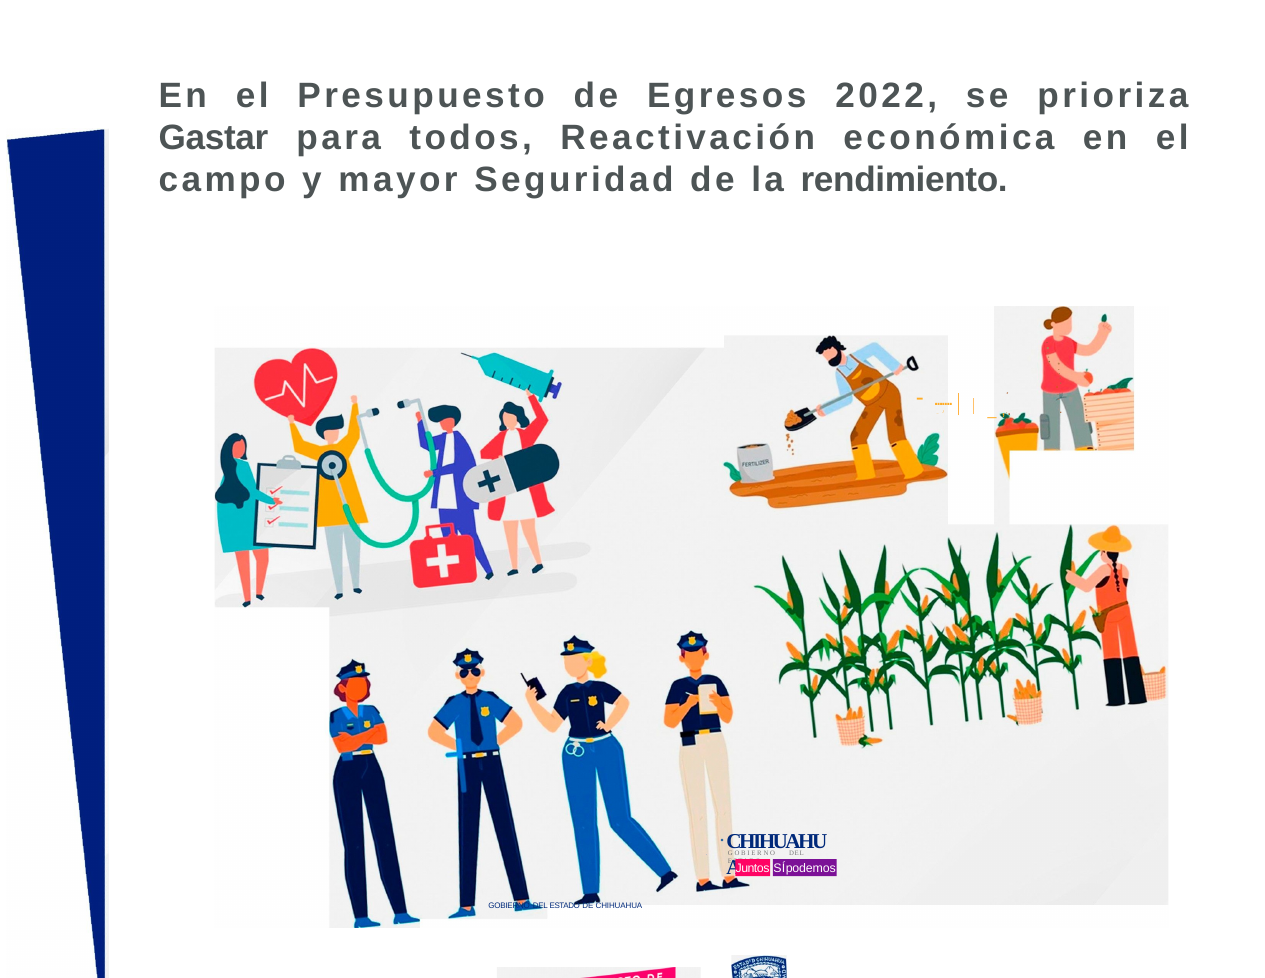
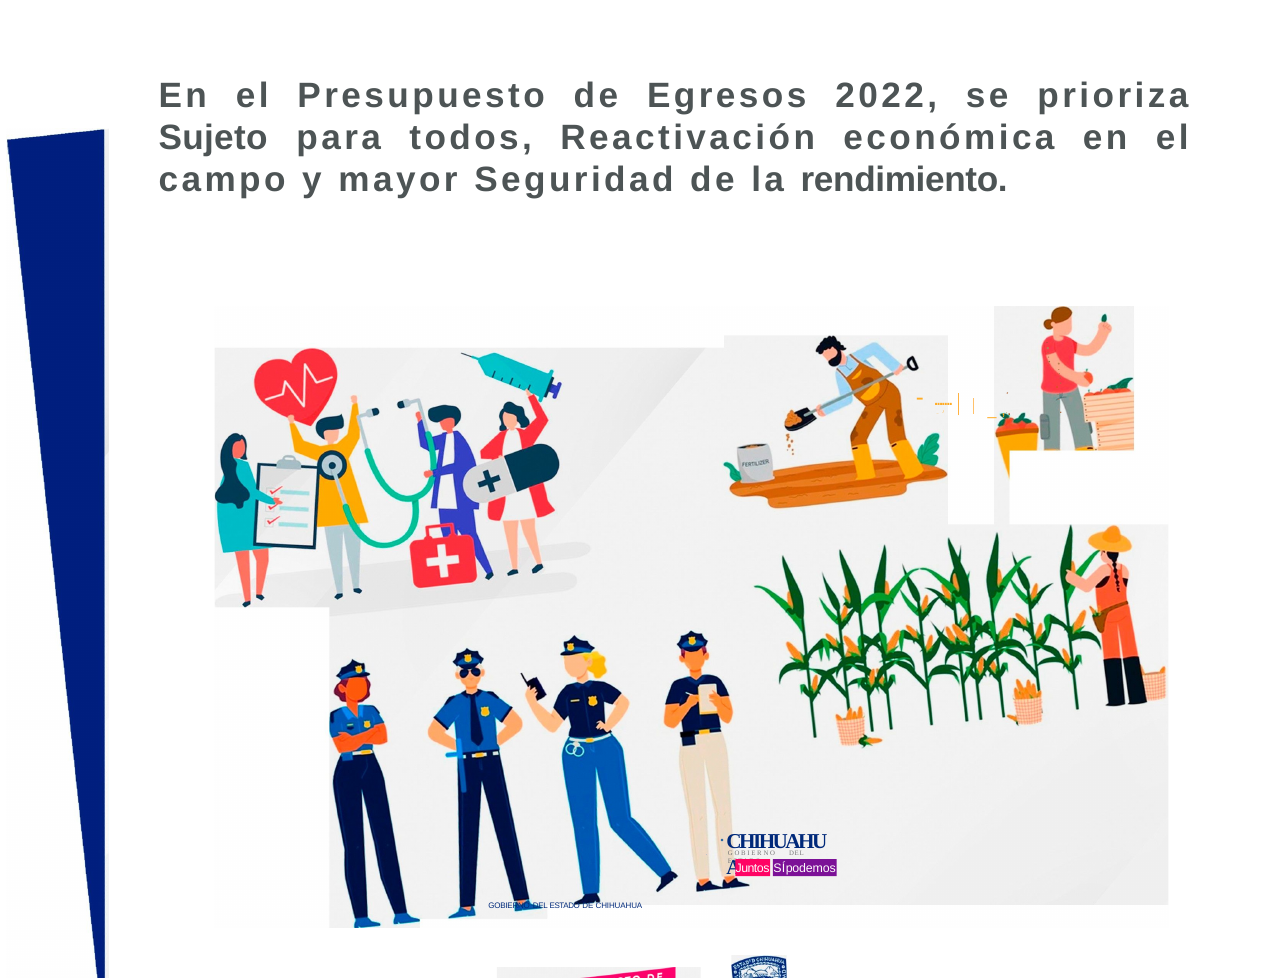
Gastar: Gastar -> Sujeto (213, 138)
